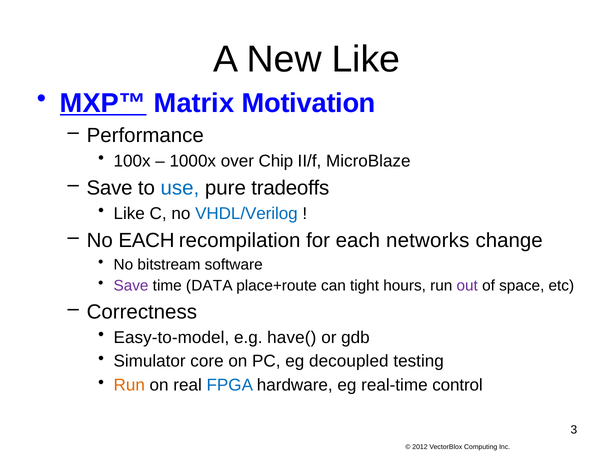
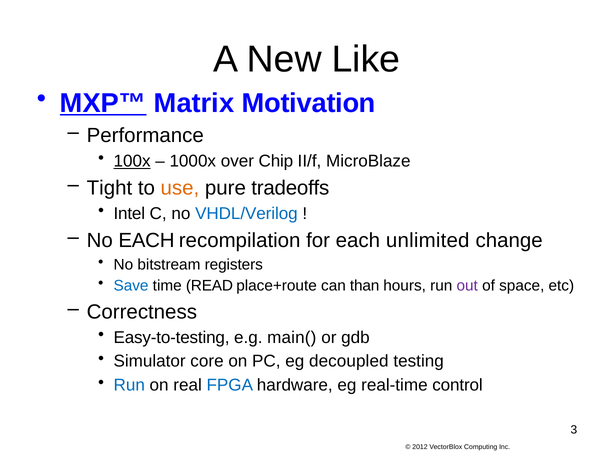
100x underline: none -> present (132, 161)
Save: Save -> Tight (109, 188)
use colour: blue -> orange (180, 188)
Like: Like -> Intel (129, 214)
networks: networks -> unlimited (428, 241)
software: software -> registers (234, 265)
Save colour: purple -> blue (131, 286)
DATA: DATA -> READ (209, 286)
tight: tight -> than (365, 286)
Easy-to-model: Easy-to-model -> Easy-to-testing (172, 338)
have(: have( -> main( (292, 338)
Run colour: orange -> blue (129, 386)
